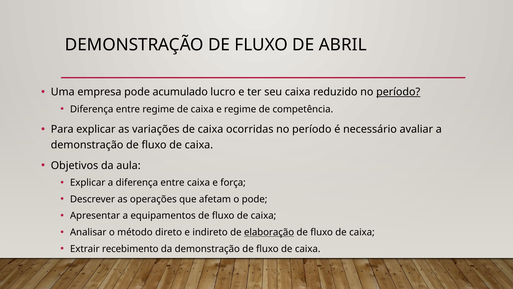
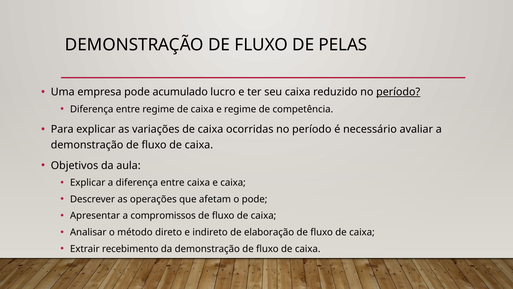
ABRIL: ABRIL -> PELAS (343, 45)
e força: força -> caixa (233, 182)
equipamentos: equipamentos -> compromissos (163, 215)
elaboração underline: present -> none (269, 232)
